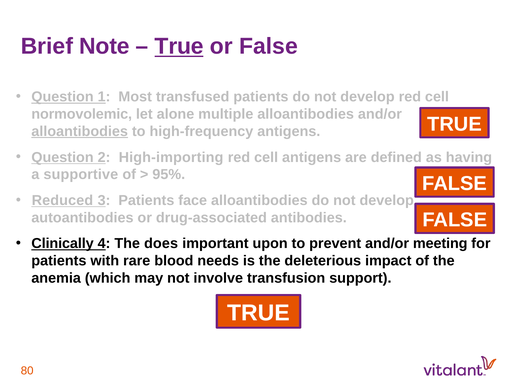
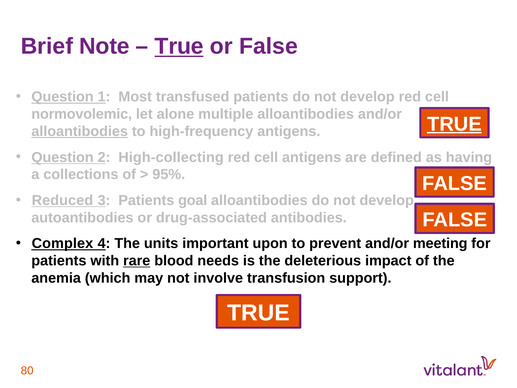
TRUE underline: none -> present (454, 124)
High-importing: High-importing -> High-collecting (171, 157)
supportive: supportive -> collections (81, 174)
face: face -> goal (193, 200)
Clinically: Clinically -> Complex (62, 243)
does: does -> units (161, 243)
rare underline: none -> present (137, 261)
